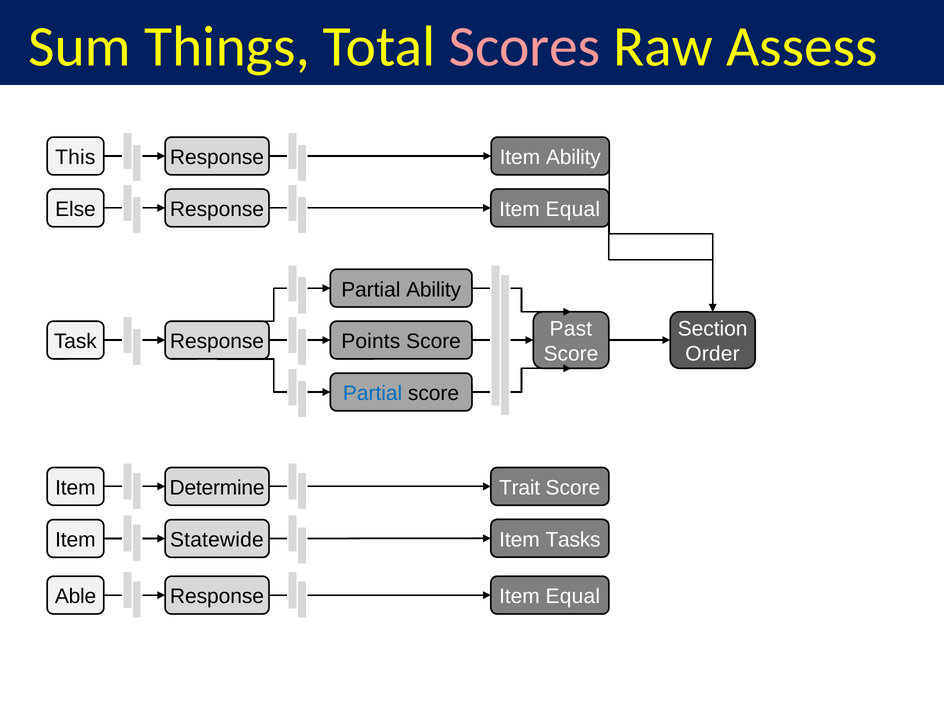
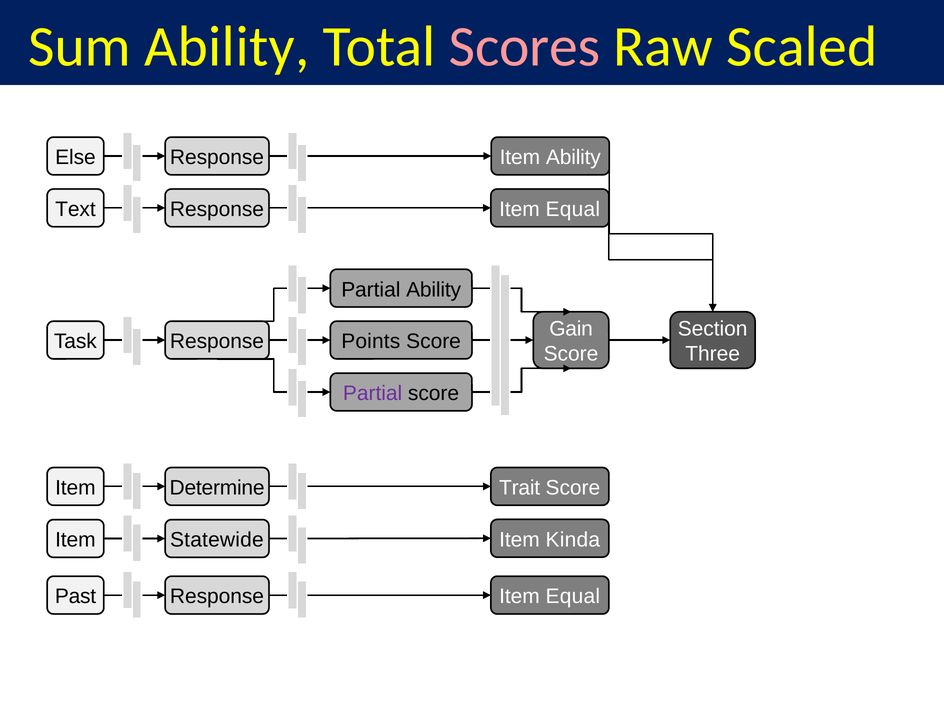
Sum Things: Things -> Ability (227, 46)
Assess: Assess -> Scaled (802, 46)
This: This -> Else (75, 157)
Else: Else -> Text (75, 209)
Past: Past -> Gain (571, 329)
Order: Order -> Three (713, 354)
Partial colour: blue -> purple (373, 393)
Tasks: Tasks -> Kinda (573, 540)
Able: Able -> Past (76, 597)
